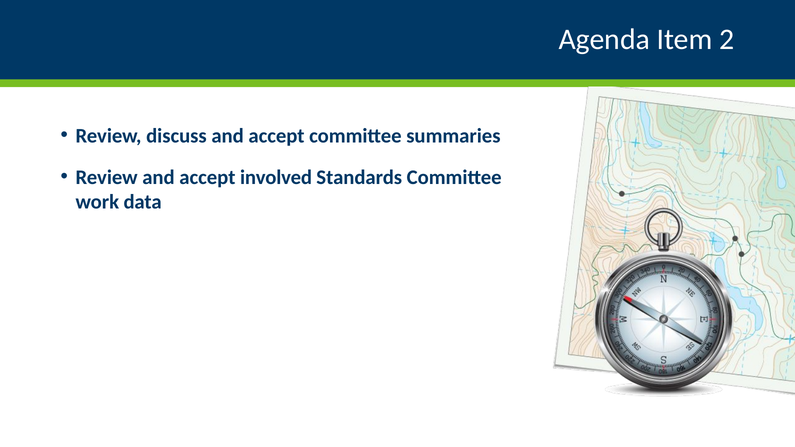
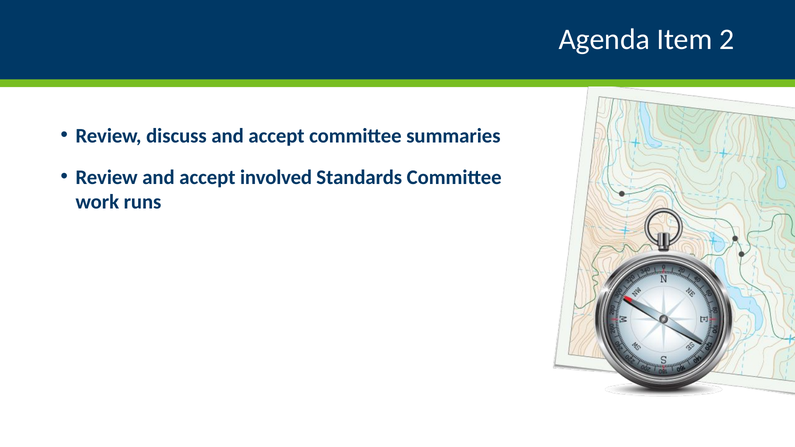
data: data -> runs (142, 202)
